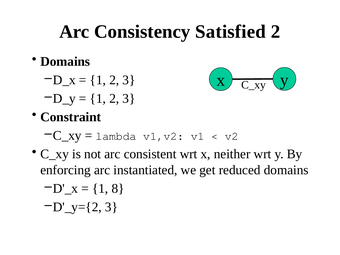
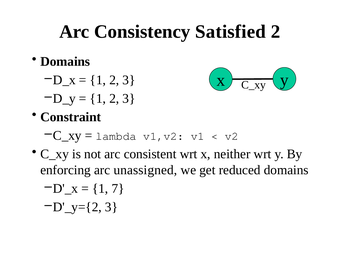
instantiated: instantiated -> unassigned (145, 170)
8: 8 -> 7 (118, 188)
